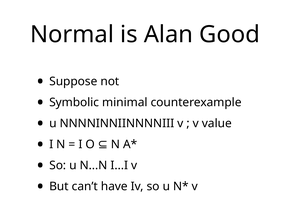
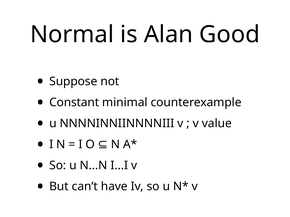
Symbolic: Symbolic -> Constant (74, 103)
